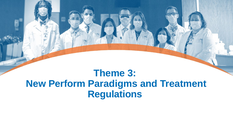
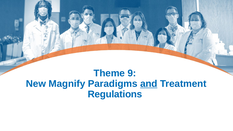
3: 3 -> 9 (132, 73)
Perform: Perform -> Magnify (67, 84)
and underline: none -> present (149, 84)
